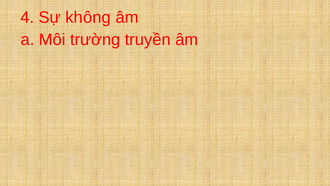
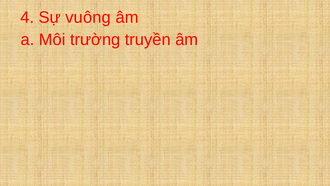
không: không -> vuông (88, 17)
